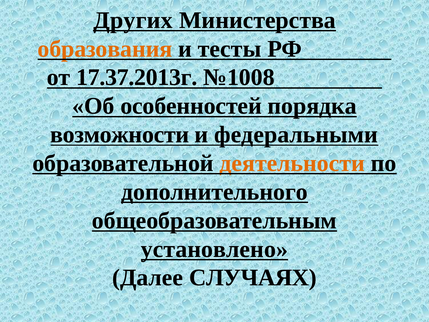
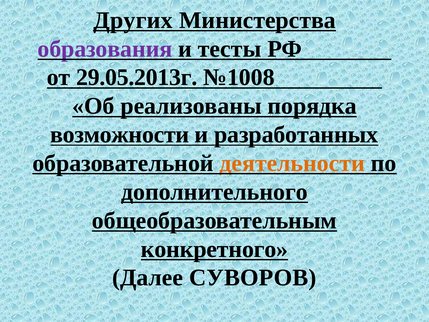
образования colour: orange -> purple (105, 49)
17.37.2013г: 17.37.2013г -> 29.05.2013г (137, 77)
особенностей: особенностей -> реализованы (191, 106)
федеральными: федеральными -> разработанных (296, 135)
установлено: установлено -> конкретного (215, 249)
СЛУЧАЯХ: СЛУЧАЯХ -> СУВОРОВ (253, 278)
